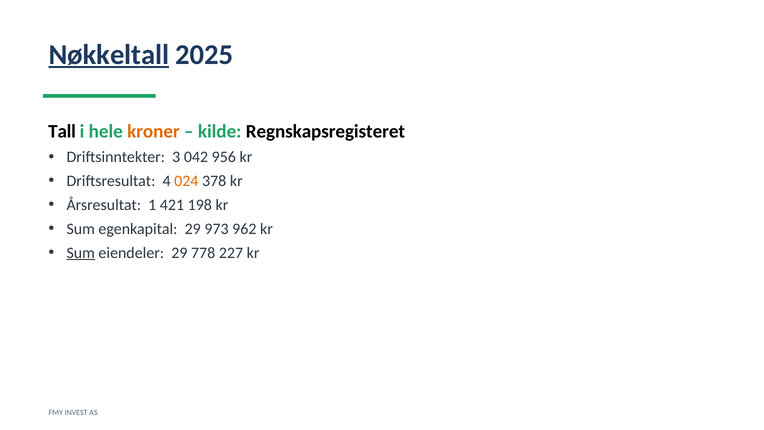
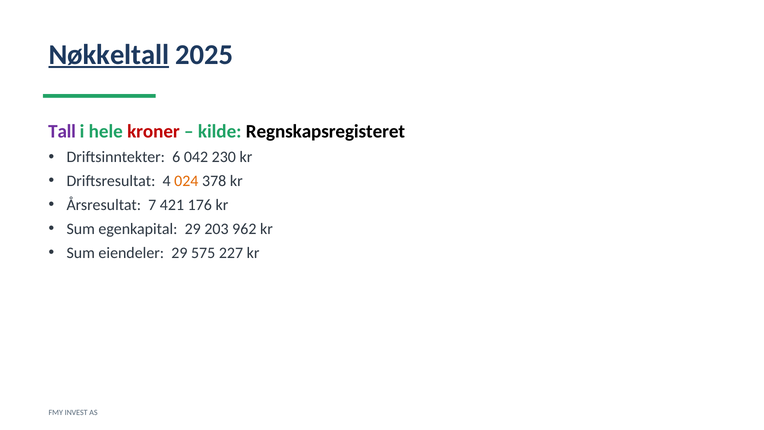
Tall colour: black -> purple (62, 132)
kroner colour: orange -> red (153, 132)
3: 3 -> 6 (176, 157)
956: 956 -> 230 (224, 157)
1: 1 -> 7 (152, 205)
198: 198 -> 176 (200, 205)
973: 973 -> 203 (216, 229)
Sum underline: present -> none (81, 253)
778: 778 -> 575 (203, 253)
